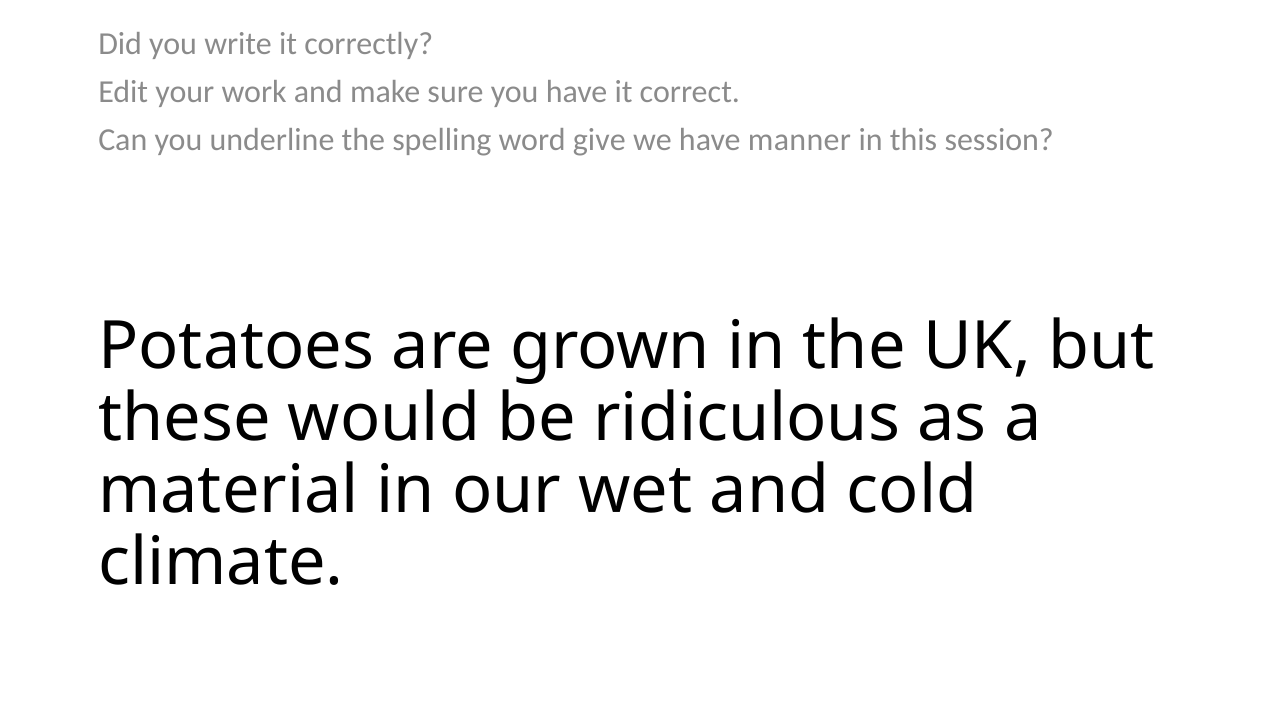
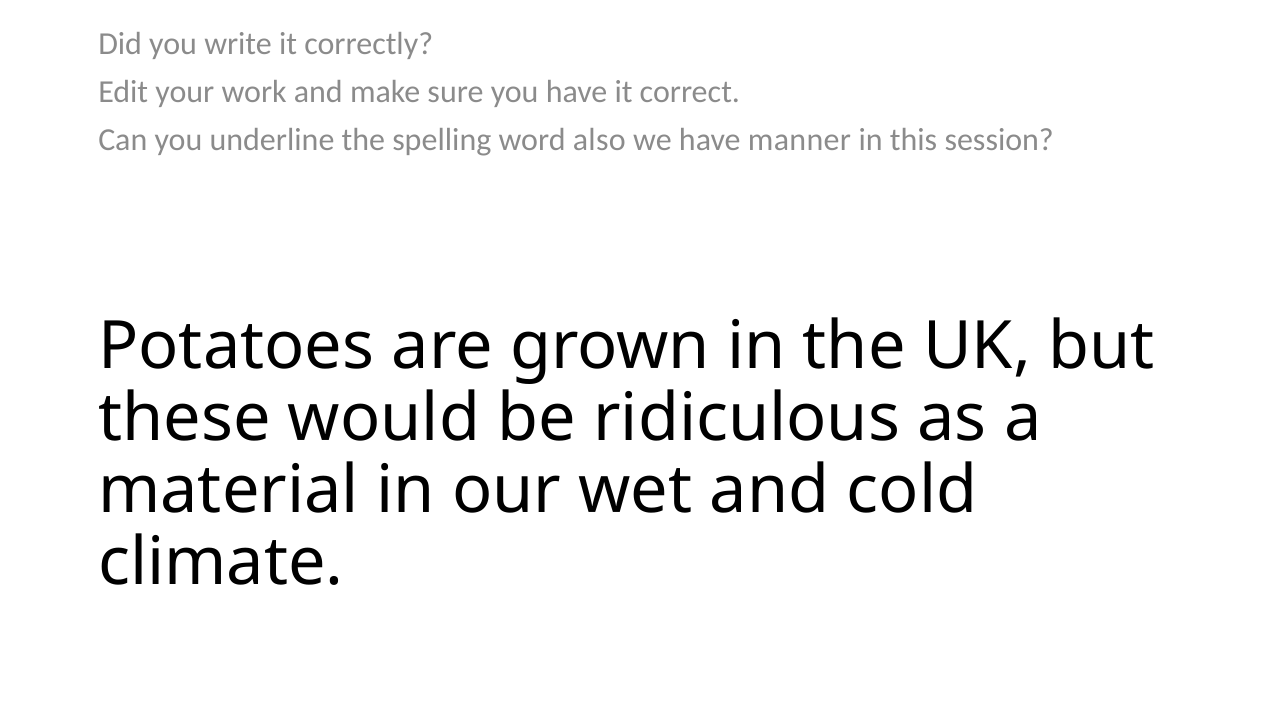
give: give -> also (599, 140)
